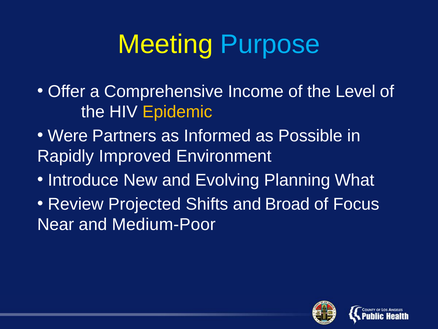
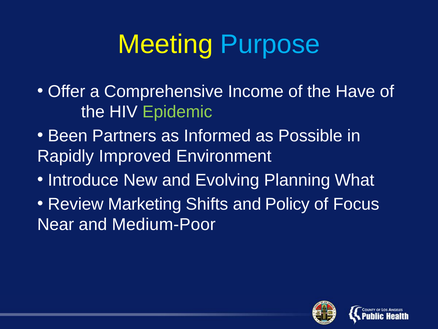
Level: Level -> Have (355, 91)
Epidemic colour: yellow -> light green (177, 112)
Were: Were -> Been (68, 136)
Projected: Projected -> Marketing (145, 204)
Broad: Broad -> Policy (287, 204)
